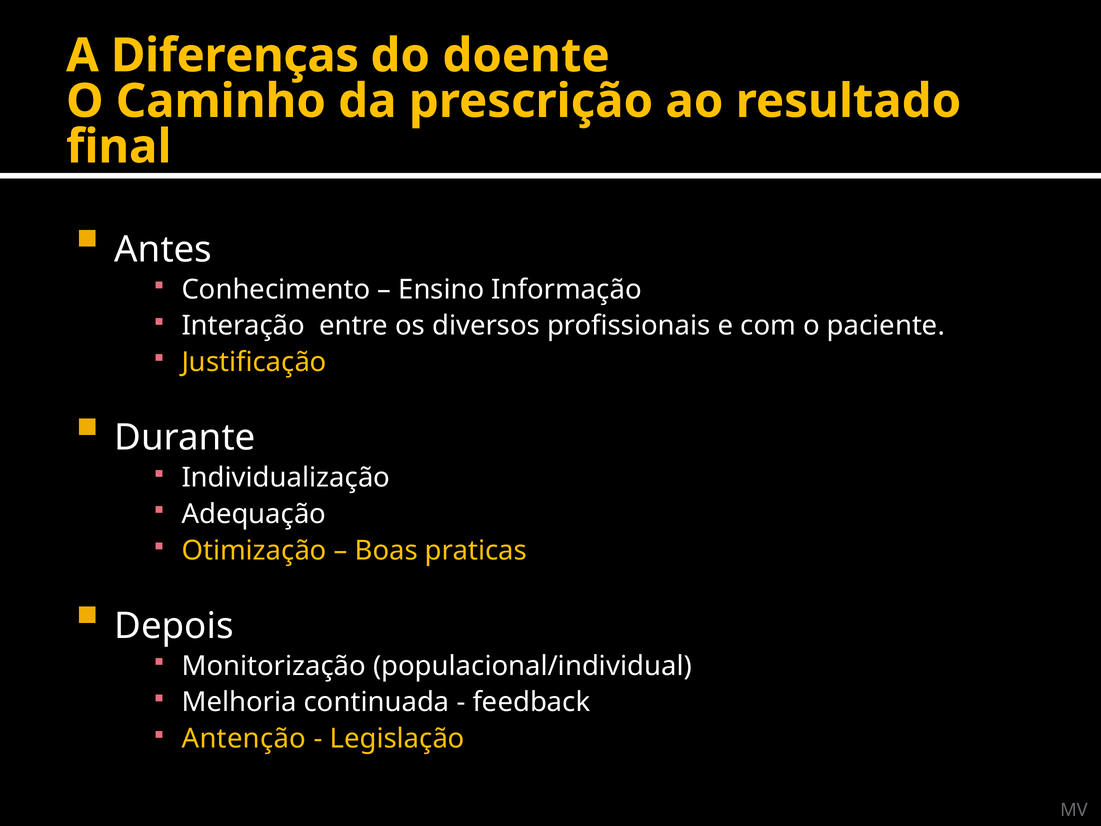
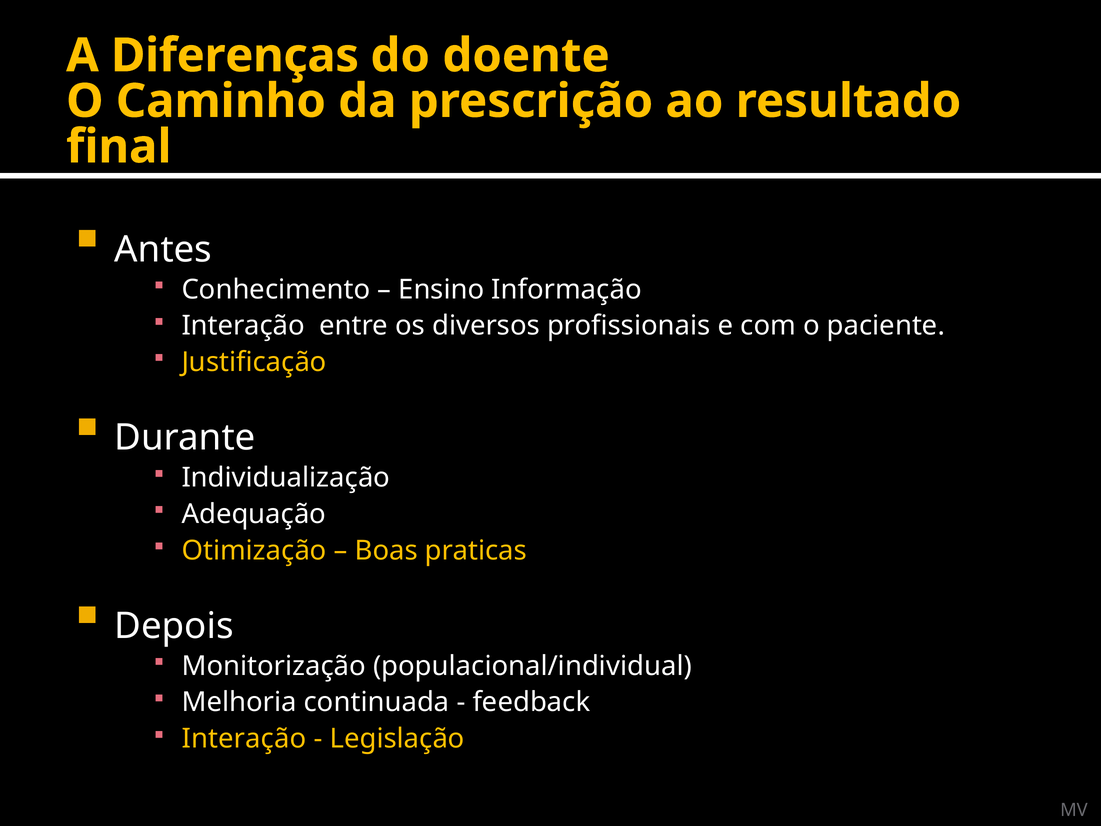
Antenção: Antenção -> Interação (244, 738)
